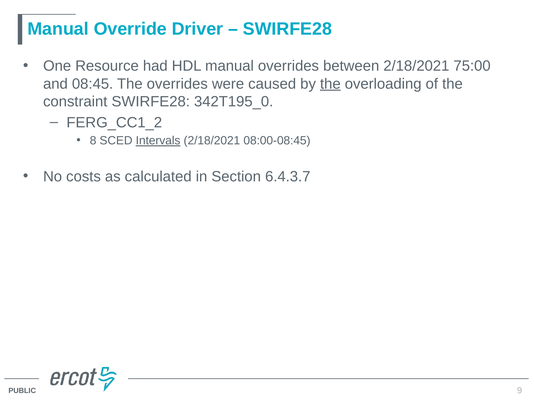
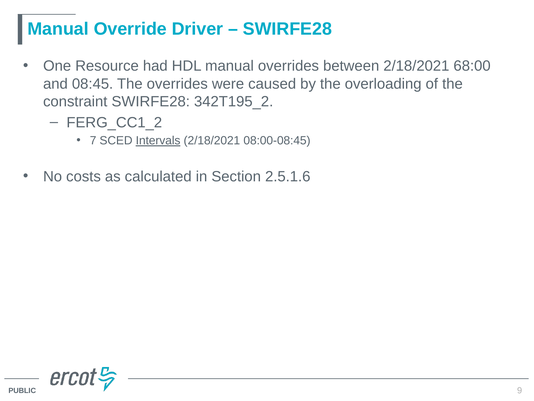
75:00: 75:00 -> 68:00 (472, 66)
the underline: present -> none (330, 84)
342T195_0: 342T195_0 -> 342T195_2 (234, 102)
8: 8 -> 7 (93, 141)
6.4.3.7: 6.4.3.7 -> 2.5.1.6 (288, 176)
